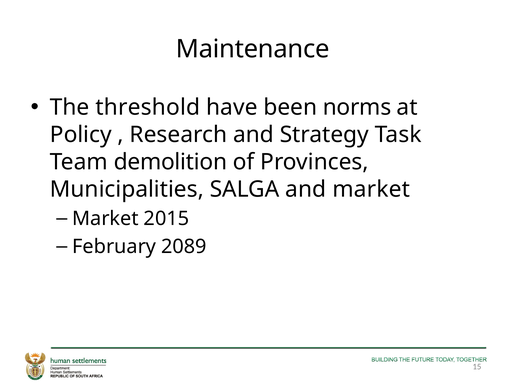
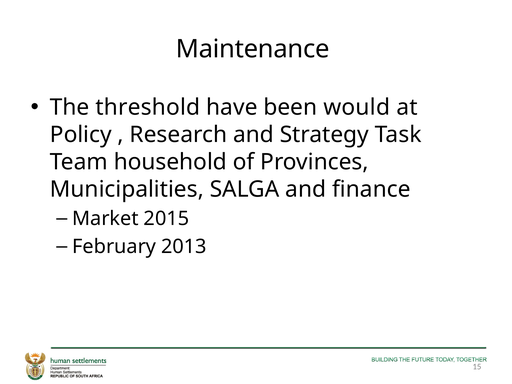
norms: norms -> would (357, 107)
demolition: demolition -> household (170, 162)
and market: market -> finance (371, 189)
2089: 2089 -> 2013 (184, 247)
